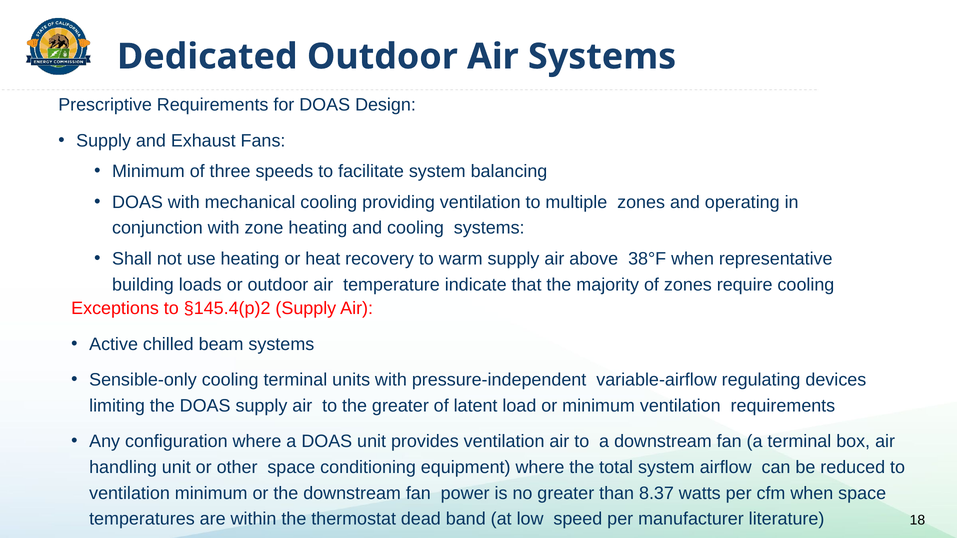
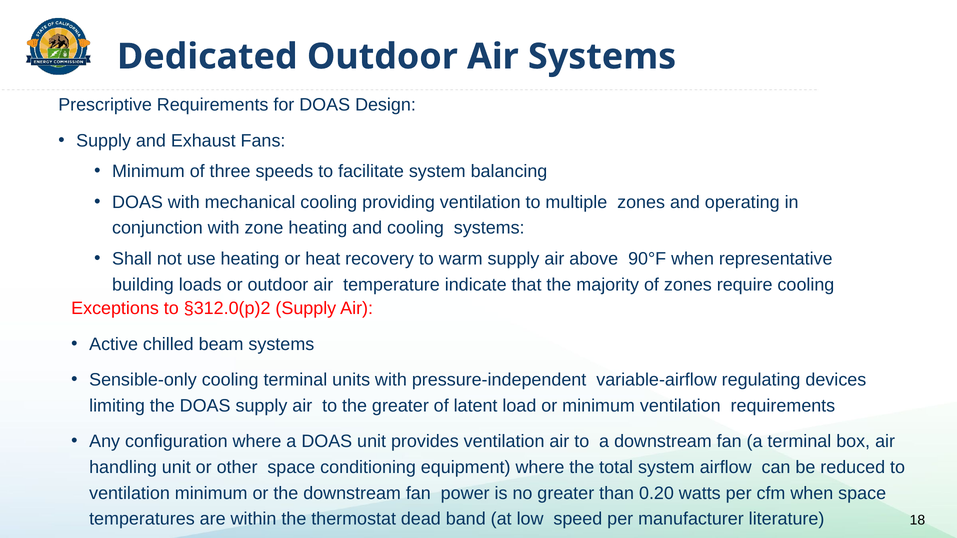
38°F: 38°F -> 90°F (647, 259)
§145.4(p)2: §145.4(p)2 -> §312.0(p)2 (227, 309)
8.37: 8.37 -> 0.20 (656, 493)
